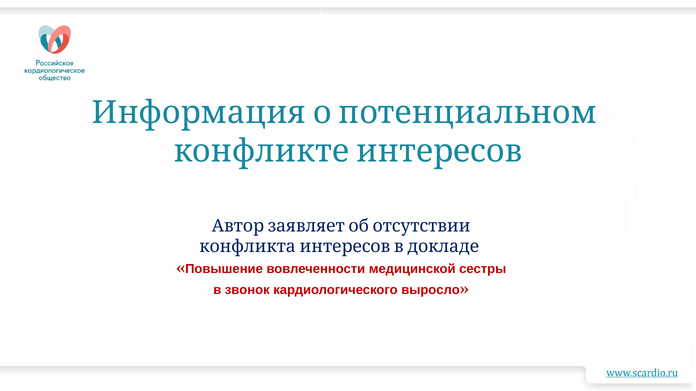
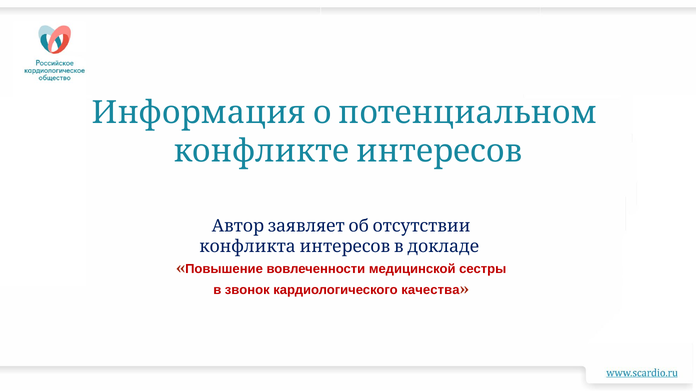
выросло: выросло -> качества (430, 290)
